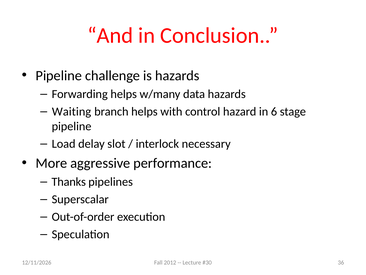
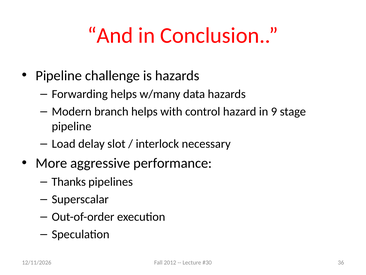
Waiting: Waiting -> Modern (72, 111)
6: 6 -> 9 (274, 111)
